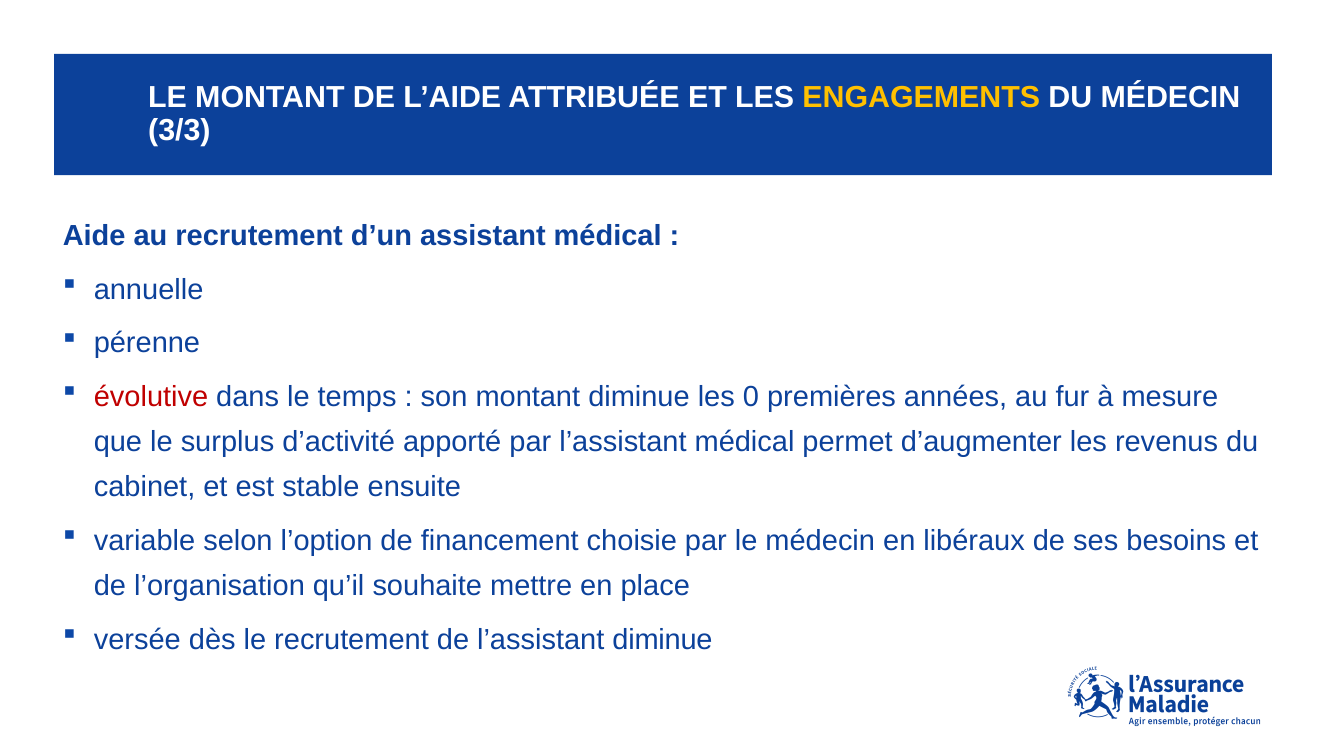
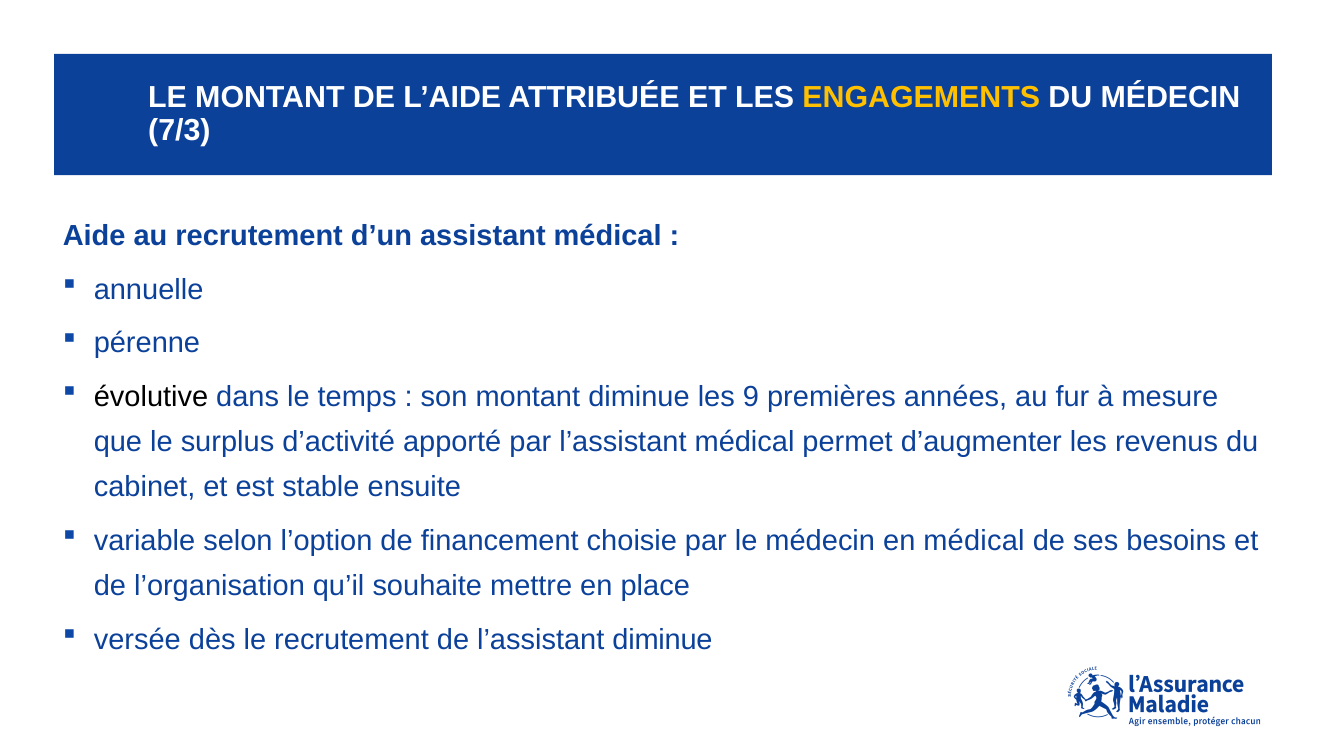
3/3: 3/3 -> 7/3 (179, 131)
évolutive colour: red -> black (151, 397)
0: 0 -> 9 (751, 397)
en libéraux: libéraux -> médical (974, 541)
